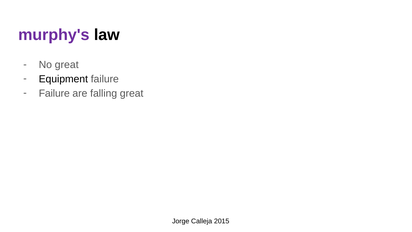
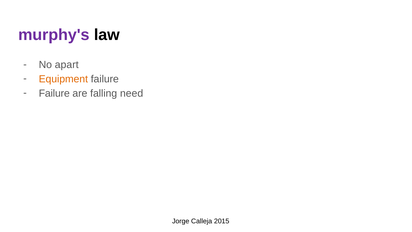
No great: great -> apart (67, 65)
Equipment colour: black -> orange (63, 79)
falling great: great -> need (132, 93)
